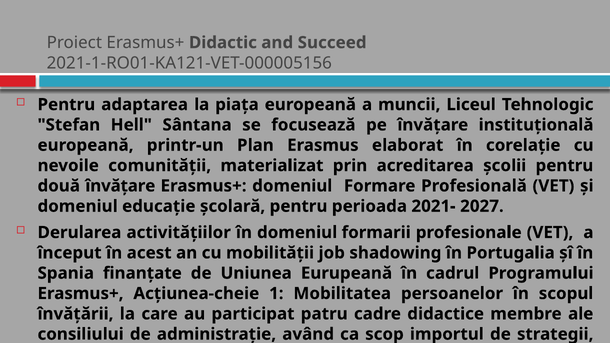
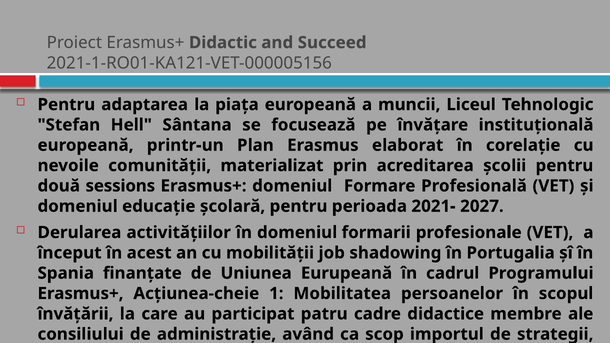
două învățare: învățare -> sessions (120, 186)
